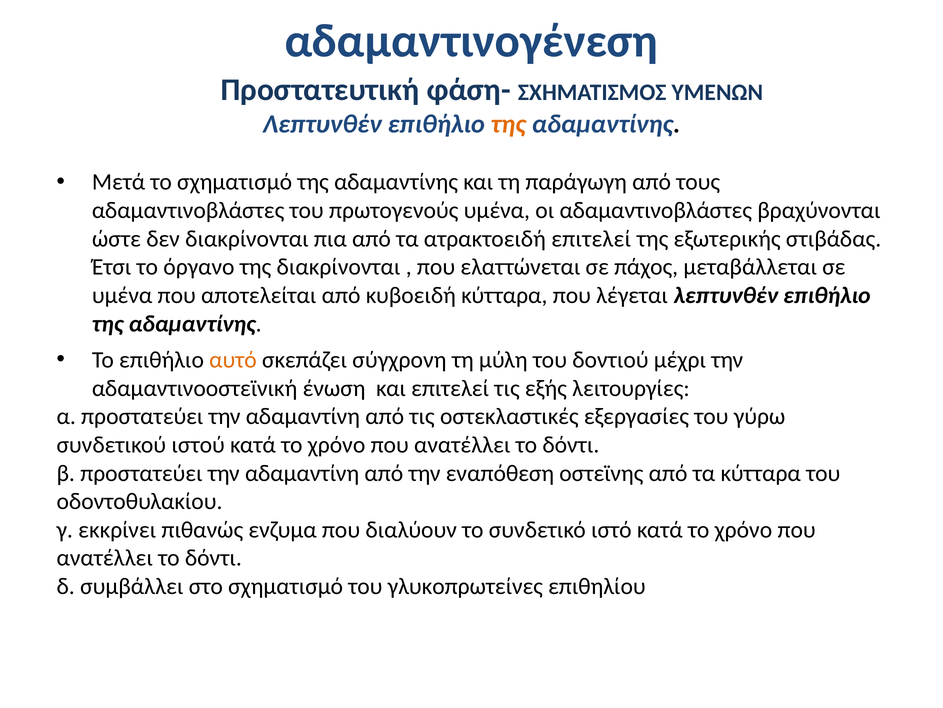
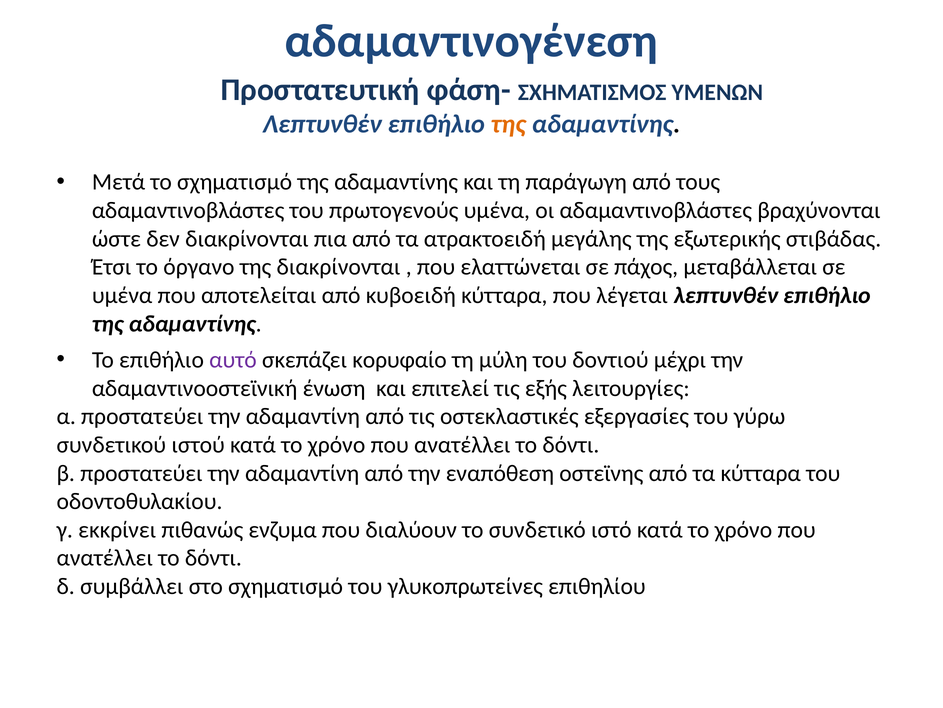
ατρακτοειδή επιτελεί: επιτελεί -> μεγάλης (591, 239)
αυτό colour: orange -> purple (233, 360)
σύγχρονη: σύγχρονη -> κορυφαίο (400, 360)
